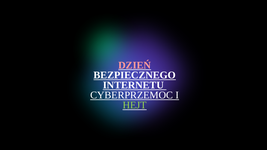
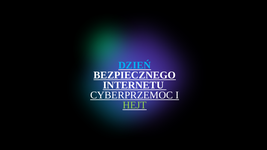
DZIEŃ colour: pink -> light blue (135, 65)
